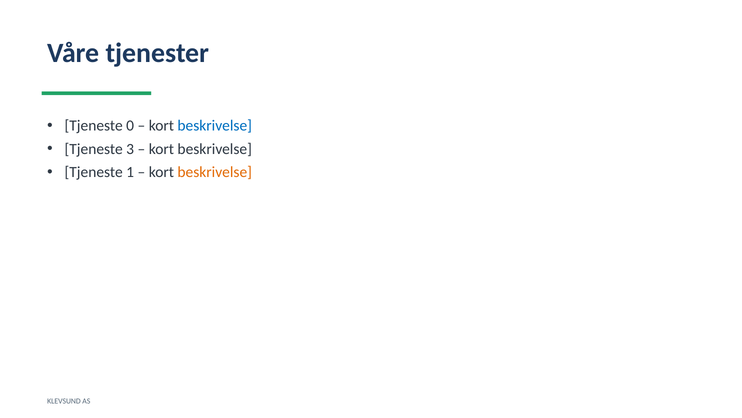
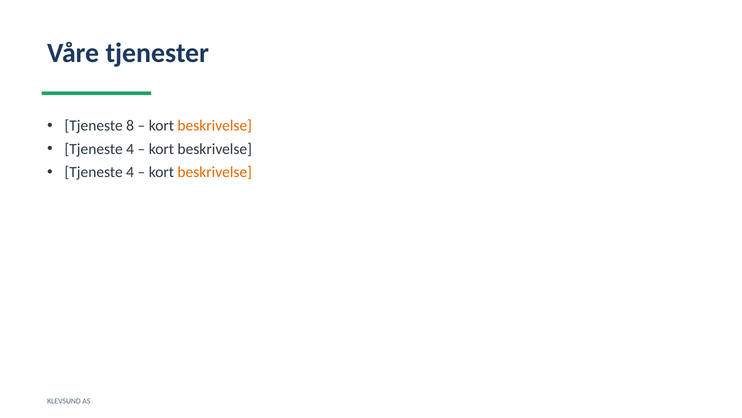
0: 0 -> 8 (130, 126)
beskrivelse colour: blue -> orange (215, 126)
3: 3 -> 4 (130, 149)
1: 1 -> 4 (130, 172)
